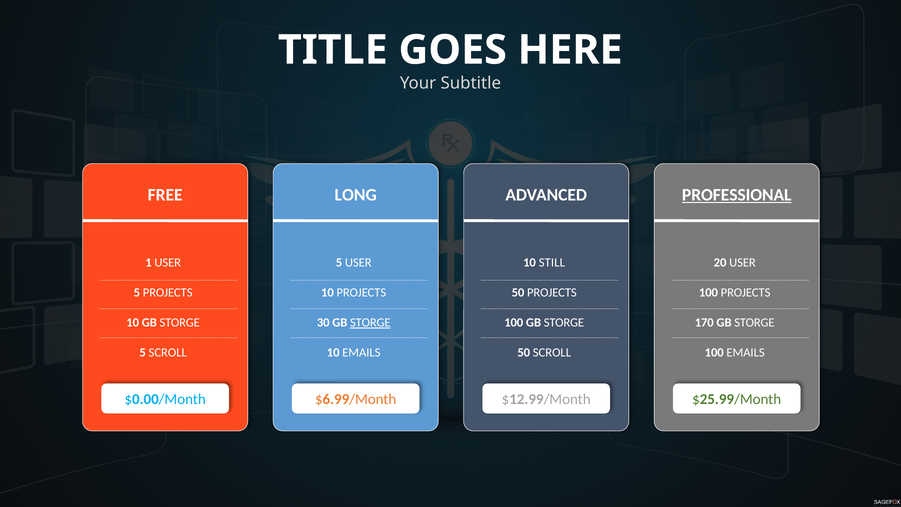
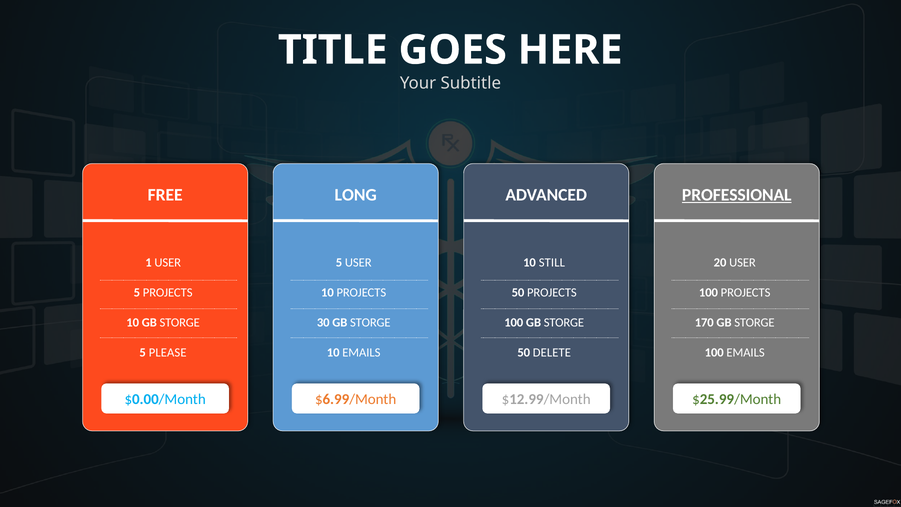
STORGE underline: present -> none (370, 323)
5 SCROLL: SCROLL -> PLEASE (168, 353)
50 SCROLL: SCROLL -> DELETE (552, 353)
